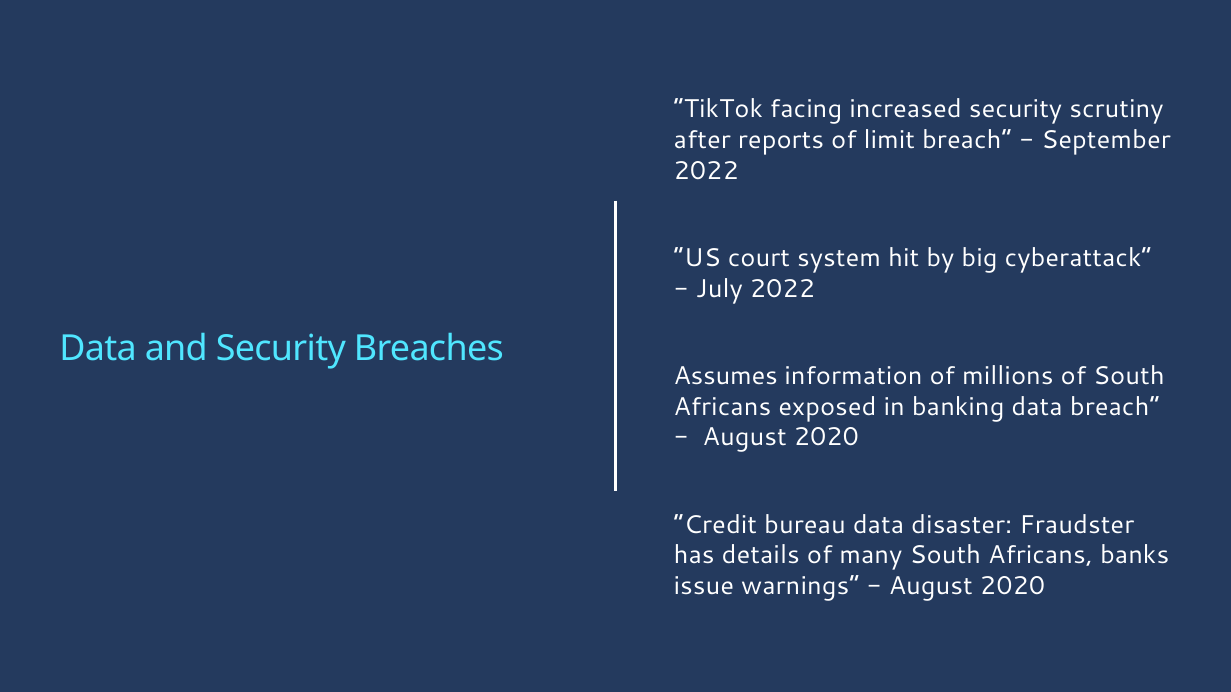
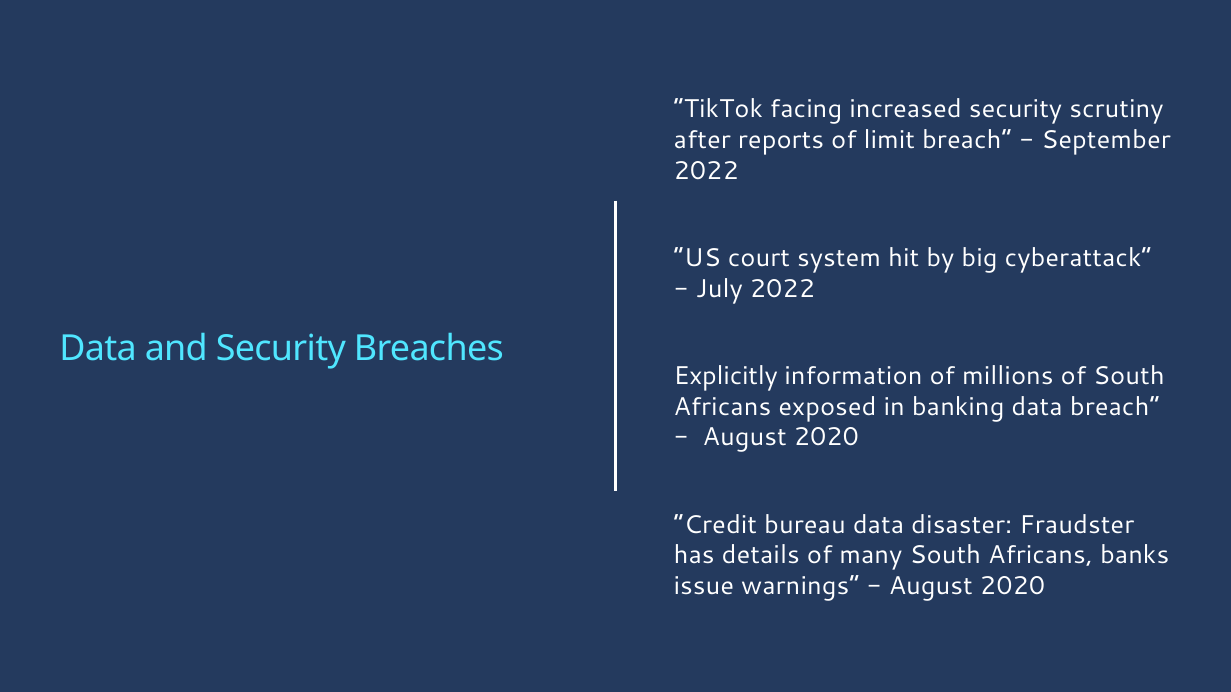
Assumes: Assumes -> Explicitly (726, 376)
